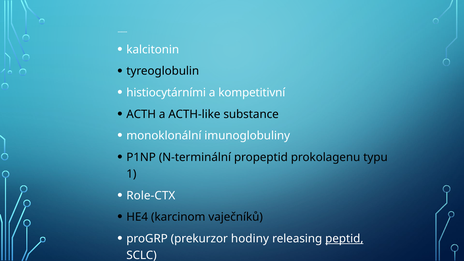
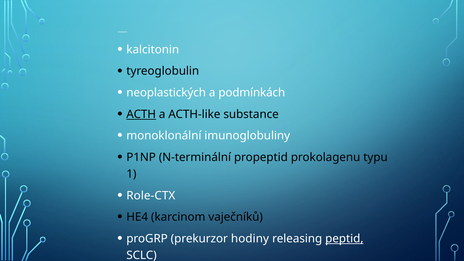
histiocytárními: histiocytárními -> neoplastických (166, 93)
kompetitivní: kompetitivní -> podmínkách (252, 93)
ACTH underline: none -> present (141, 114)
